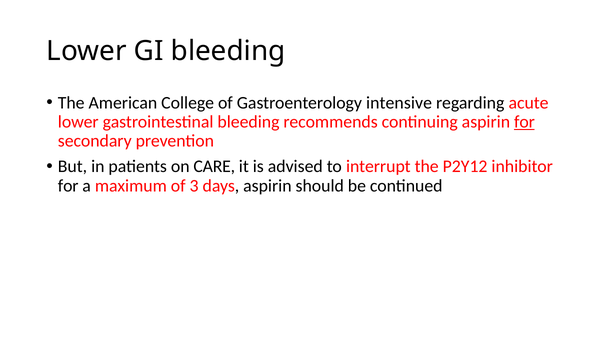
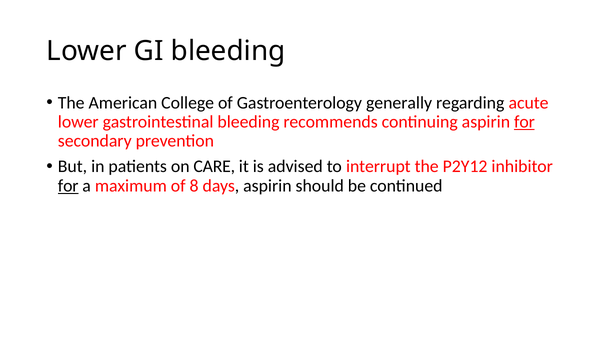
intensive: intensive -> generally (399, 103)
for underline: none -> present (68, 186)
3: 3 -> 8 (194, 186)
